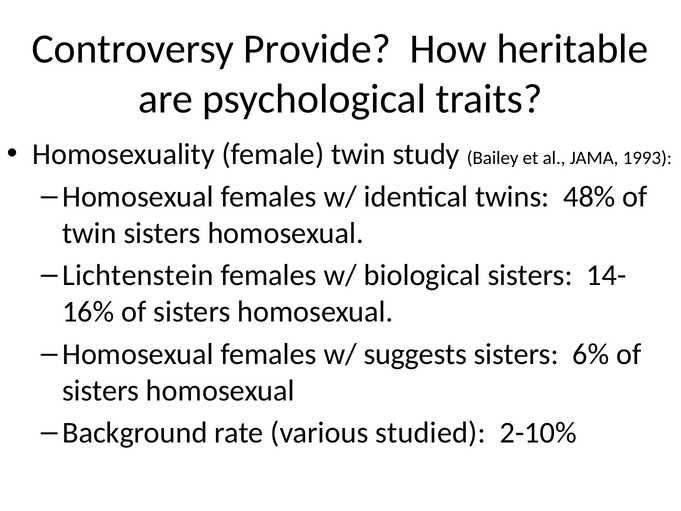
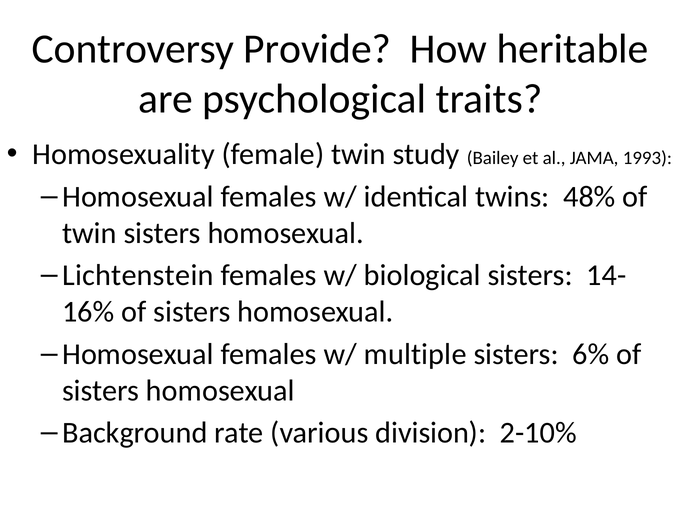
suggests: suggests -> multiple (415, 354)
studied: studied -> division (431, 433)
